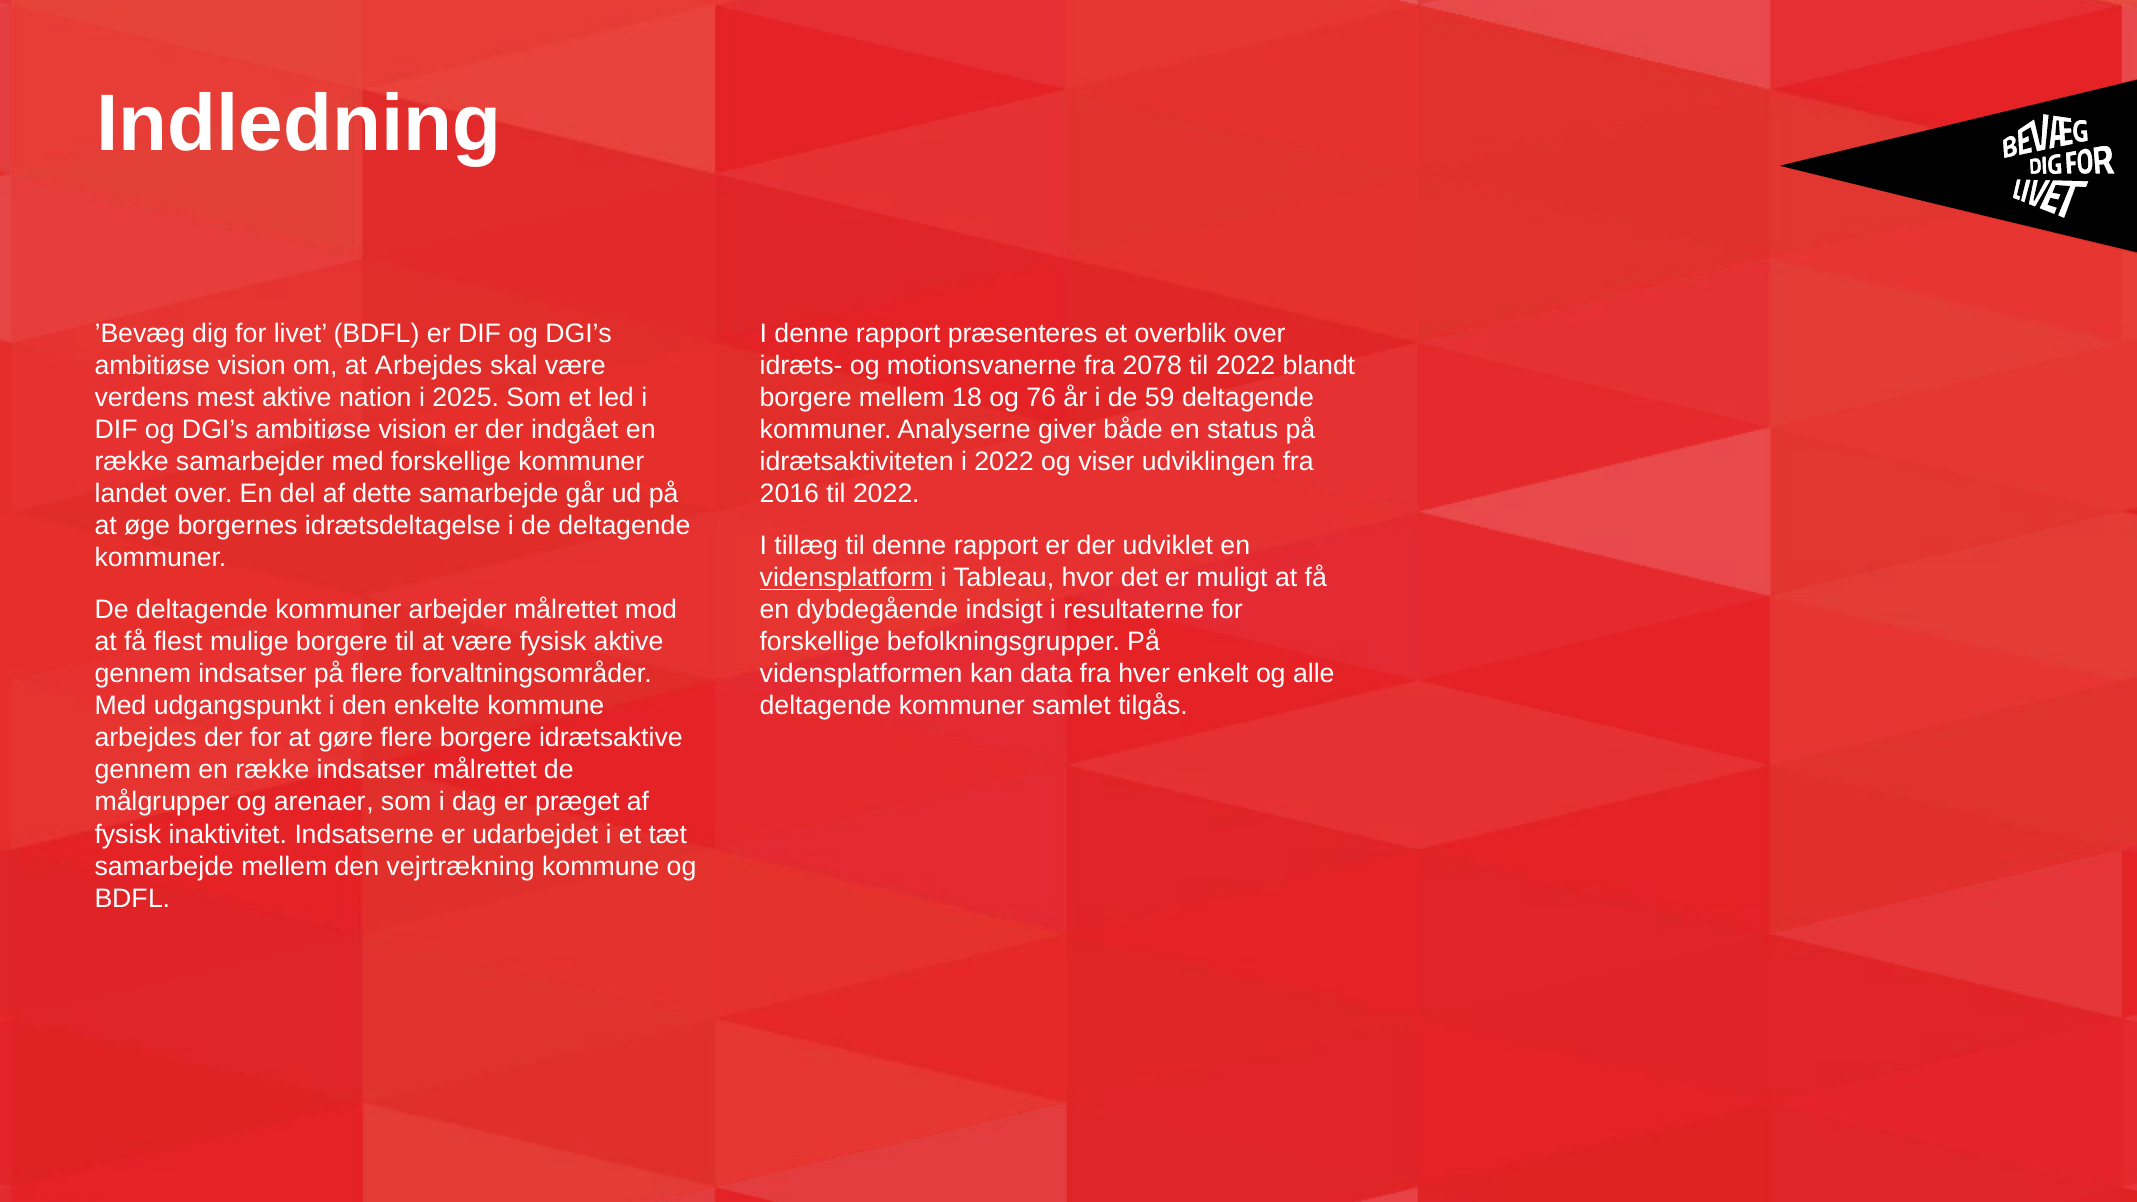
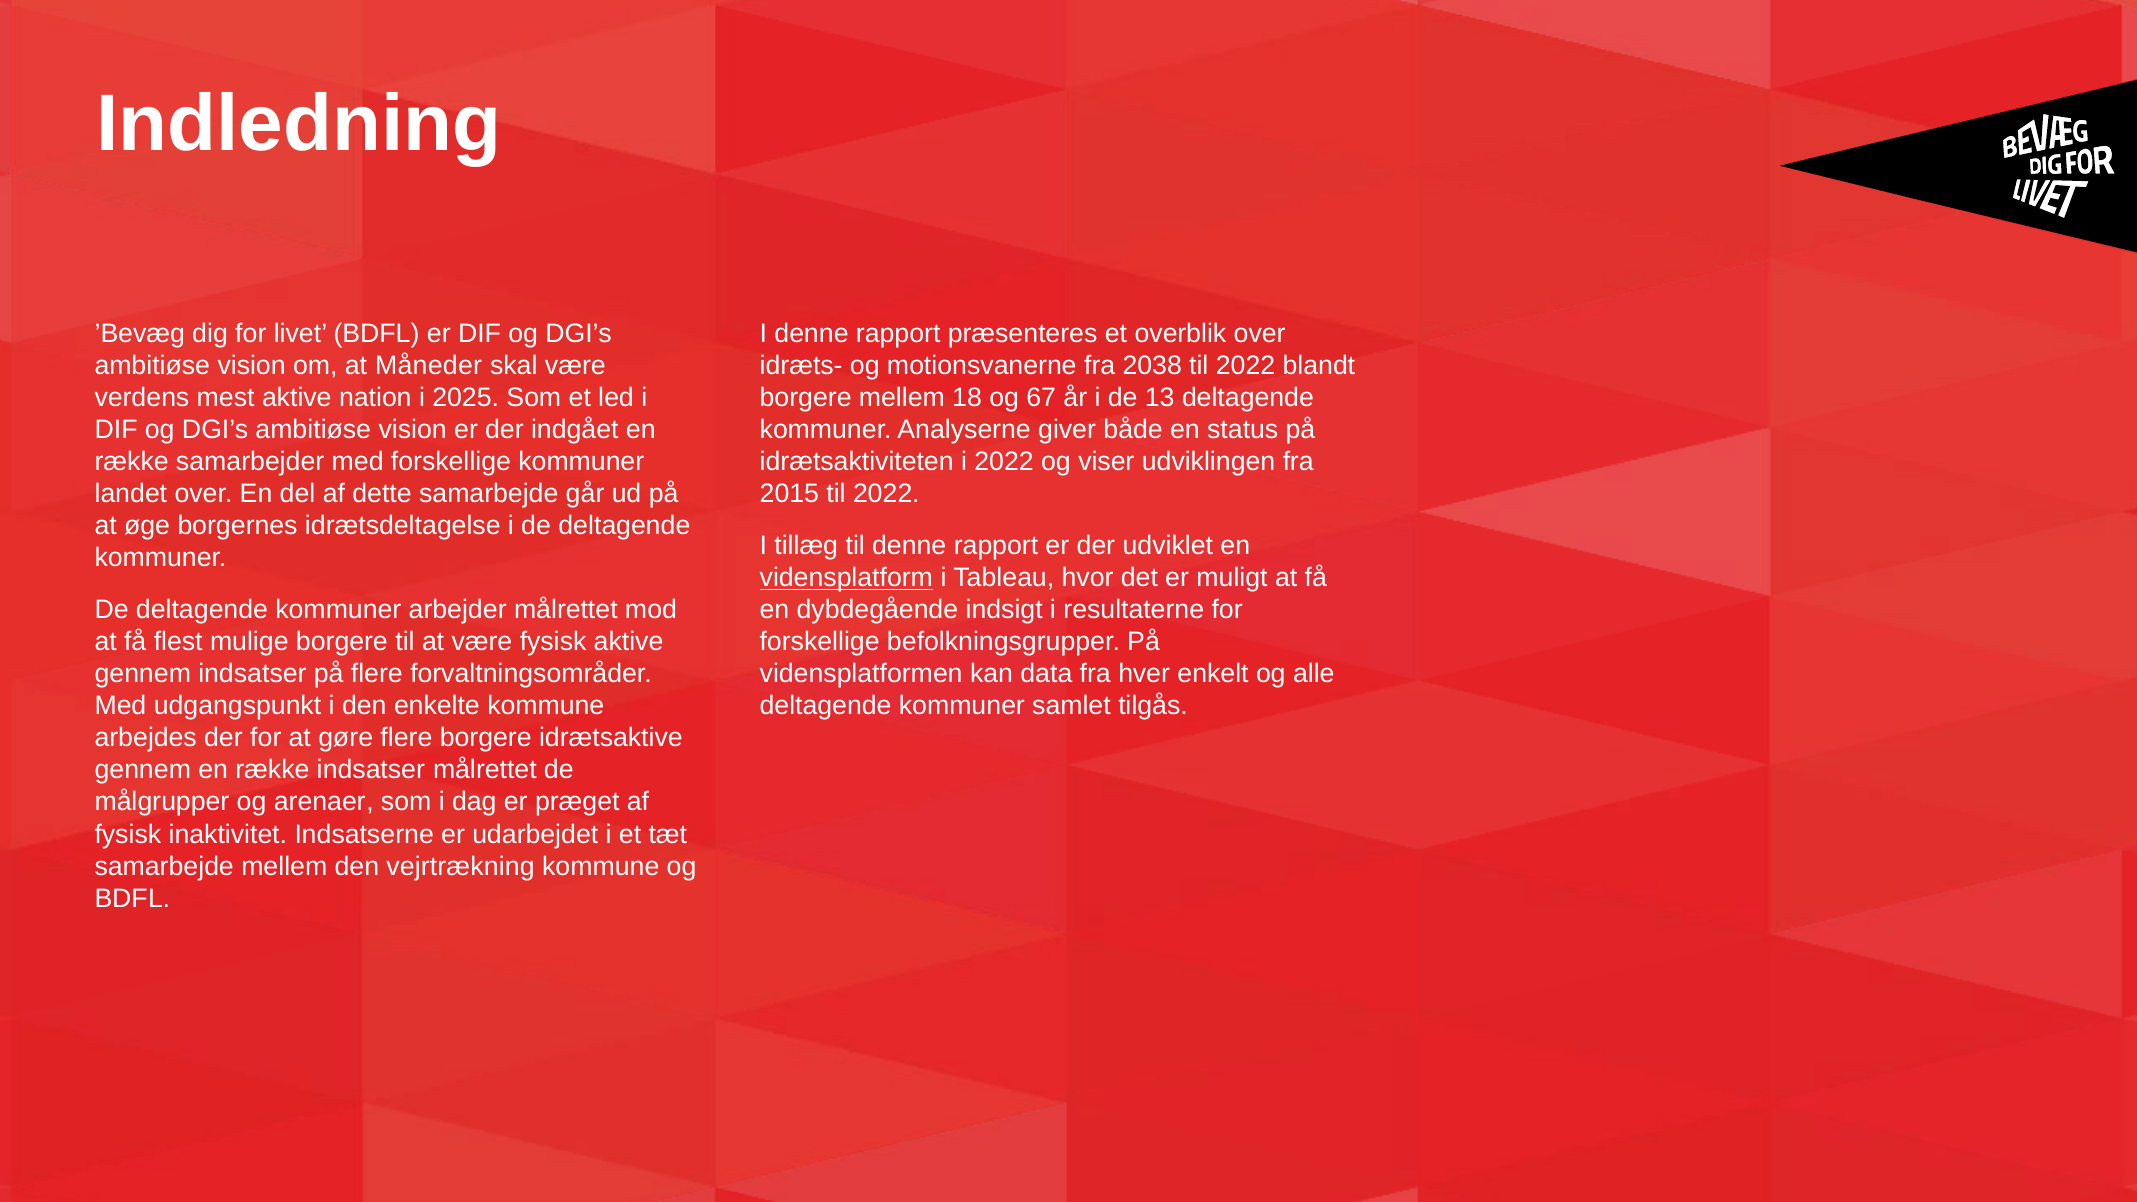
at Arbejdes: Arbejdes -> Måneder (429, 365)
2078: 2078 -> 2038 (1152, 365)
76: 76 -> 67 (1041, 397)
59: 59 -> 13 (1160, 397)
2016: 2016 -> 2015 (789, 494)
